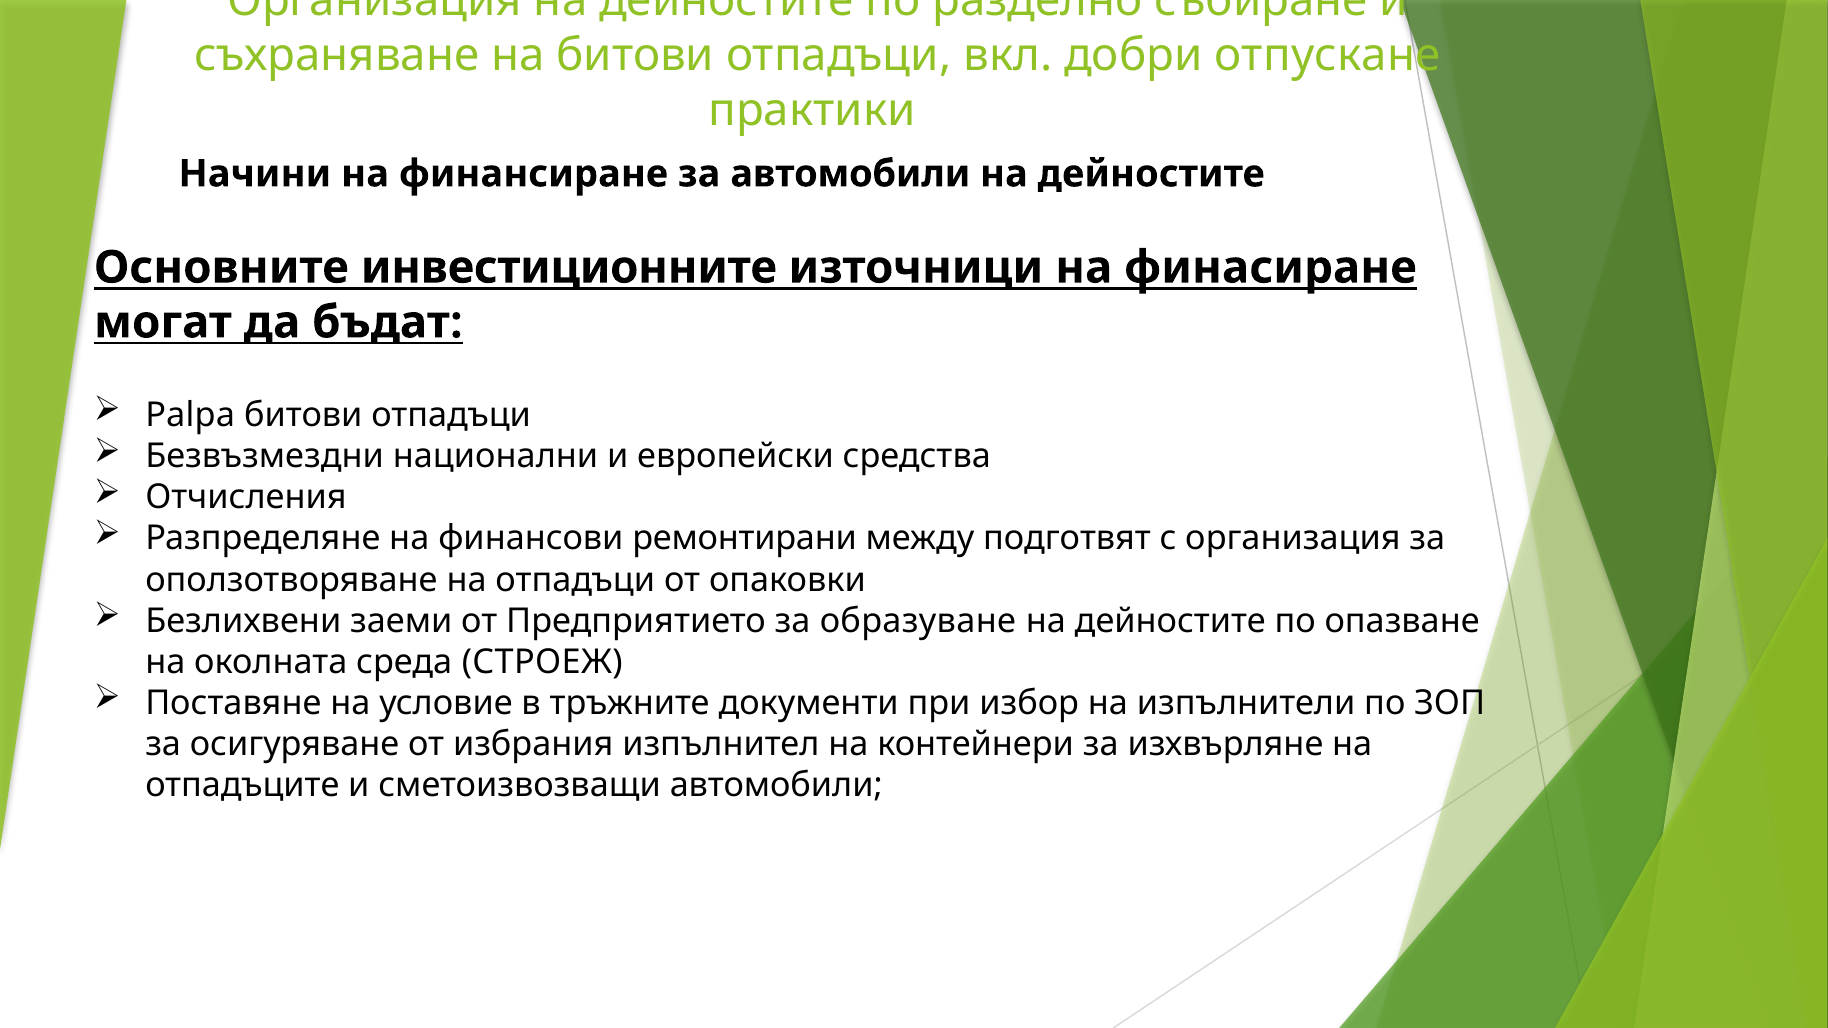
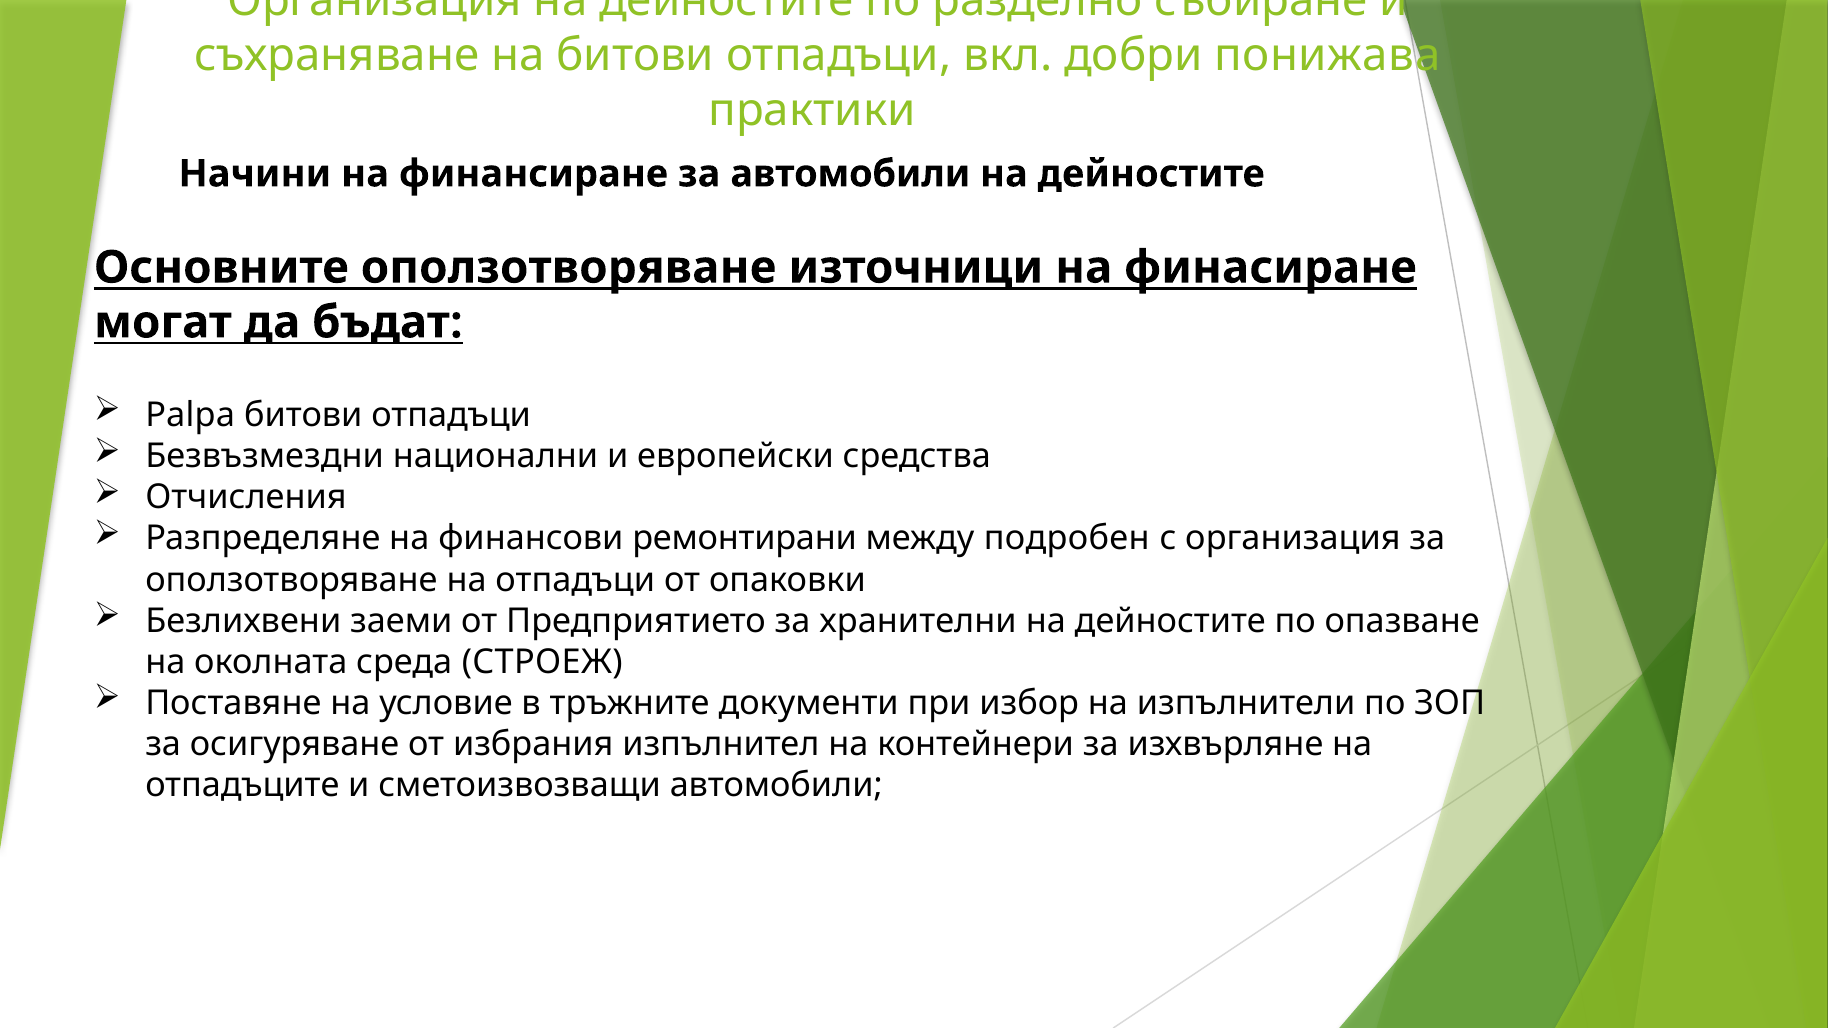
отпускане: отпускане -> понижава (1328, 56)
Основните инвестиционните: инвестиционните -> оползотворяване (569, 268)
подготвят: подготвят -> подробен (1067, 539)
образуване: образуване -> хранителни (918, 621)
